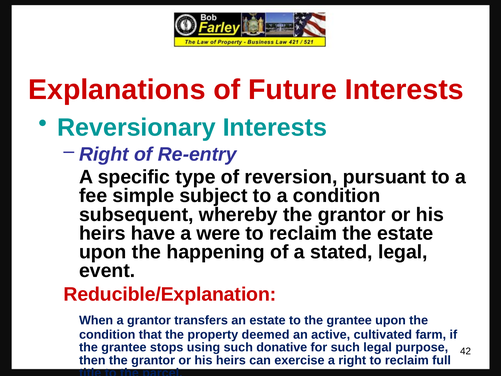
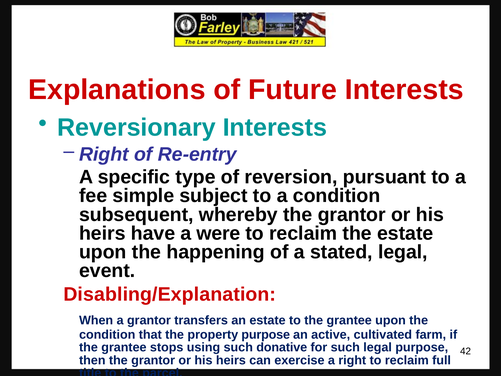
Reducible/Explanation: Reducible/Explanation -> Disabling/Explanation (170, 294)
property deemed: deemed -> purpose (266, 334)
